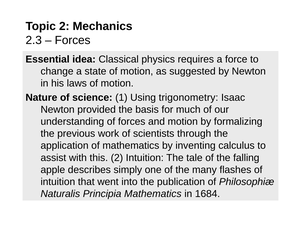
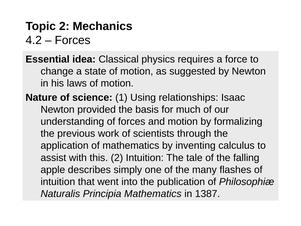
2.3: 2.3 -> 4.2 (34, 40)
trigonometry: trigonometry -> relationships (189, 97)
1684: 1684 -> 1387 (208, 194)
